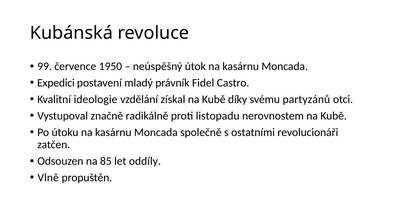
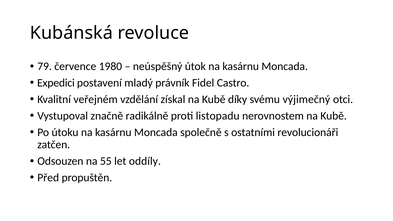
99: 99 -> 79 (45, 66)
1950: 1950 -> 1980 (110, 66)
ideologie: ideologie -> veřejném (96, 99)
partyzánů: partyzánů -> výjimečný (306, 99)
85: 85 -> 55 (106, 161)
Vlně: Vlně -> Před (48, 178)
